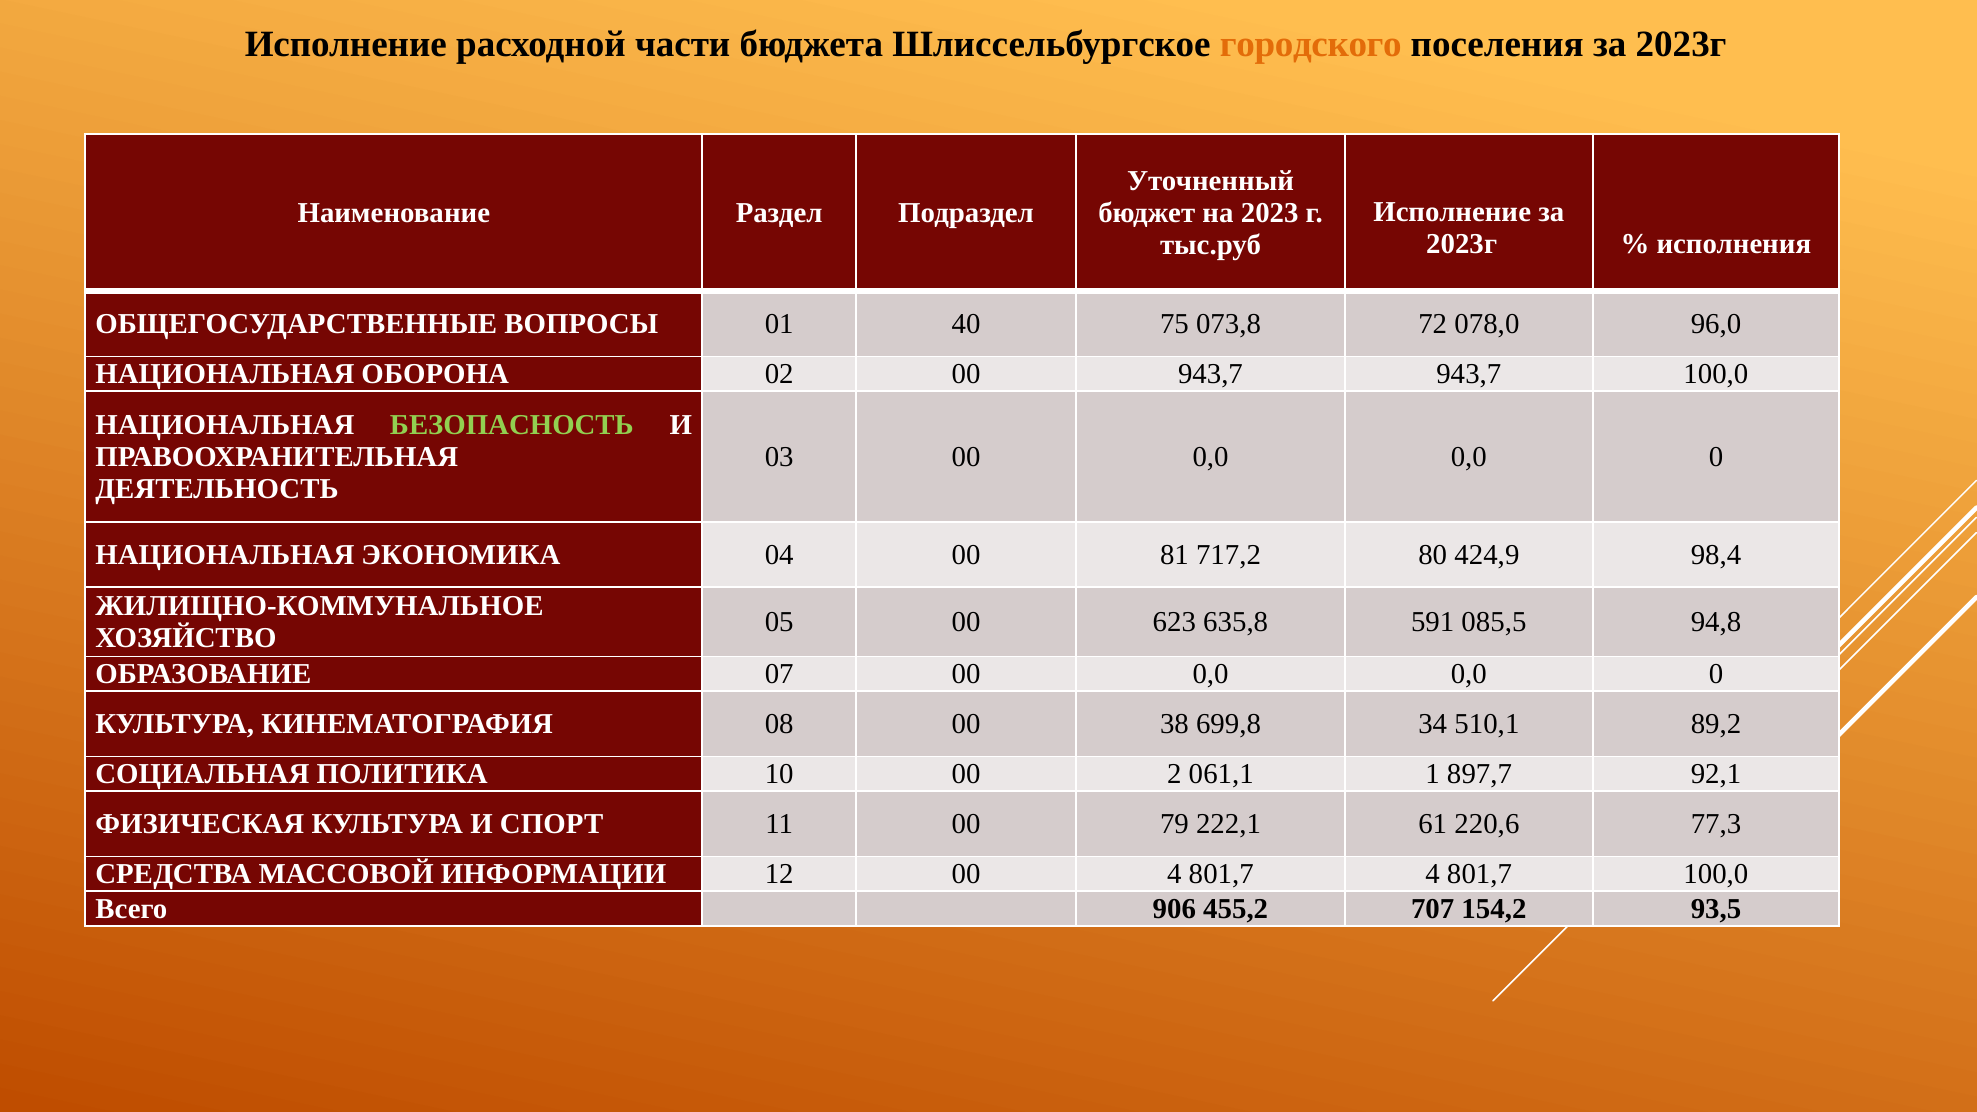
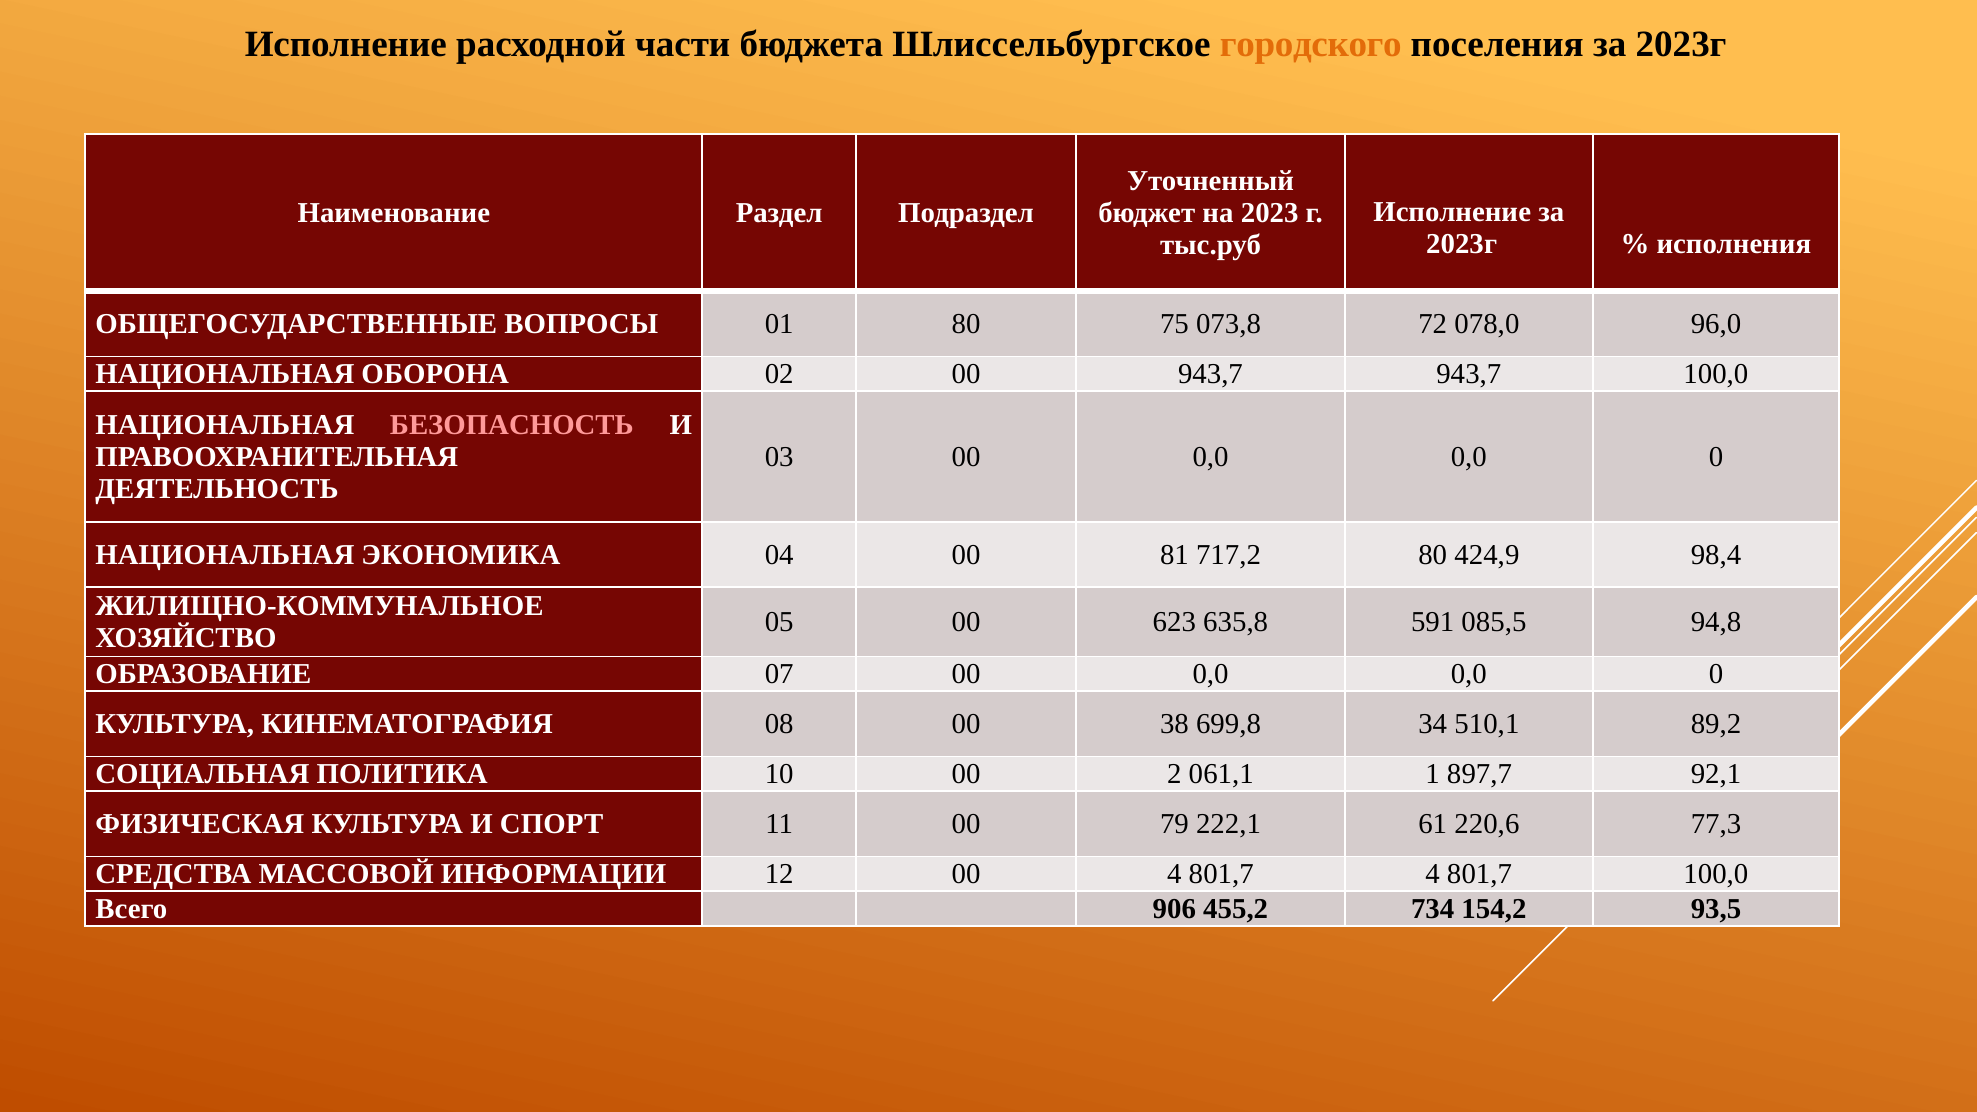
01 40: 40 -> 80 (966, 324)
БЕЗОПАСНОСТЬ colour: light green -> pink (512, 425)
707: 707 -> 734 (1433, 909)
